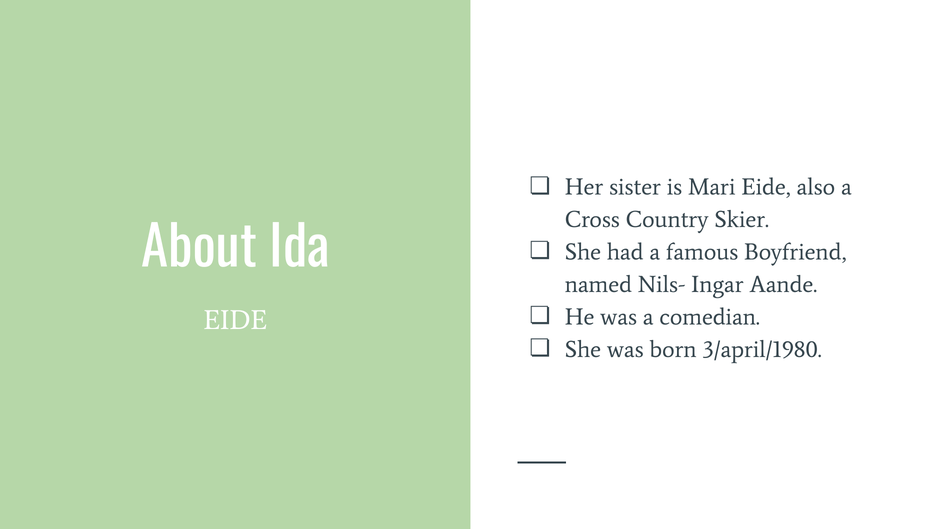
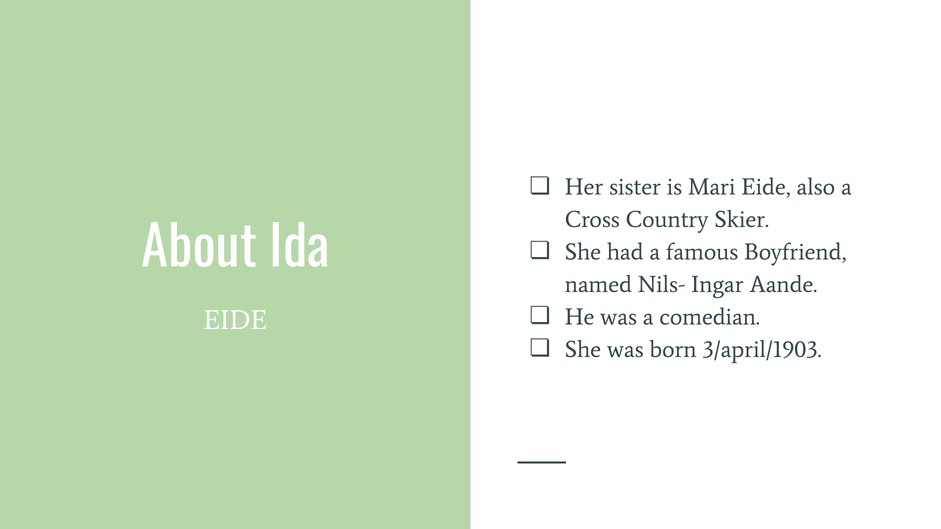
3/april/1980: 3/april/1980 -> 3/april/1903 (762, 350)
